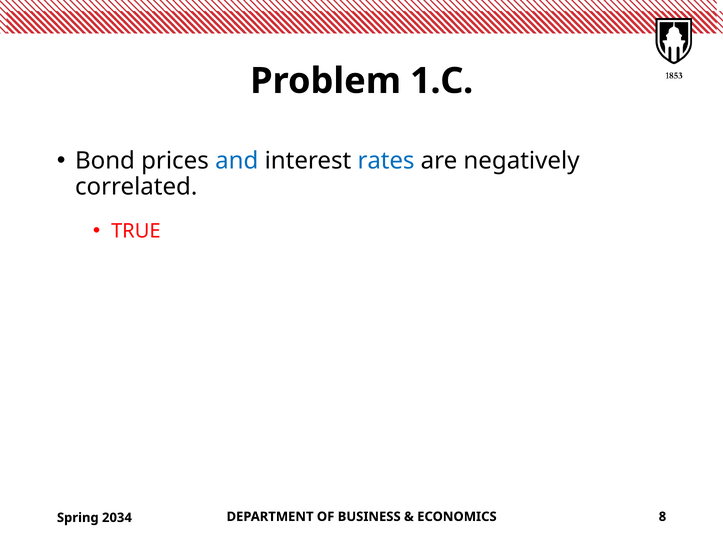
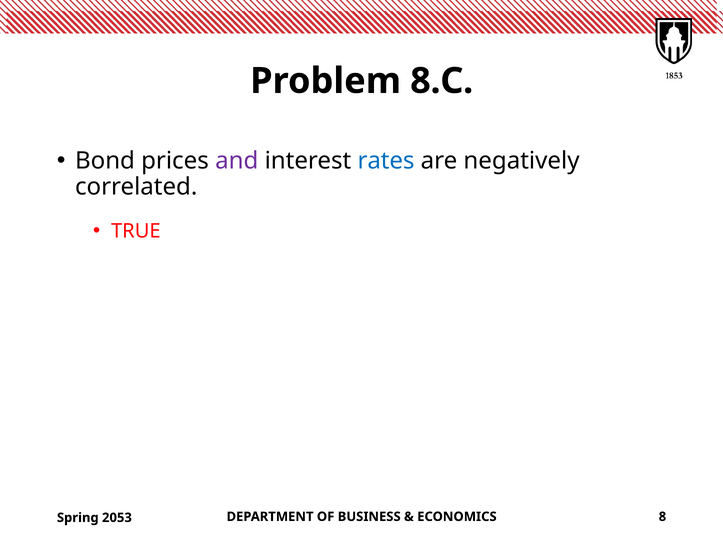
1.C: 1.C -> 8.C (442, 81)
and colour: blue -> purple (237, 161)
2034: 2034 -> 2053 (117, 518)
